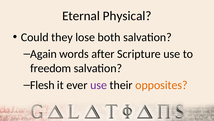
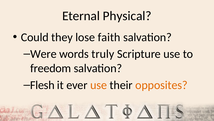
both: both -> faith (109, 37)
Again: Again -> Were (43, 54)
after: after -> truly (103, 54)
use colour: purple -> orange (99, 85)
